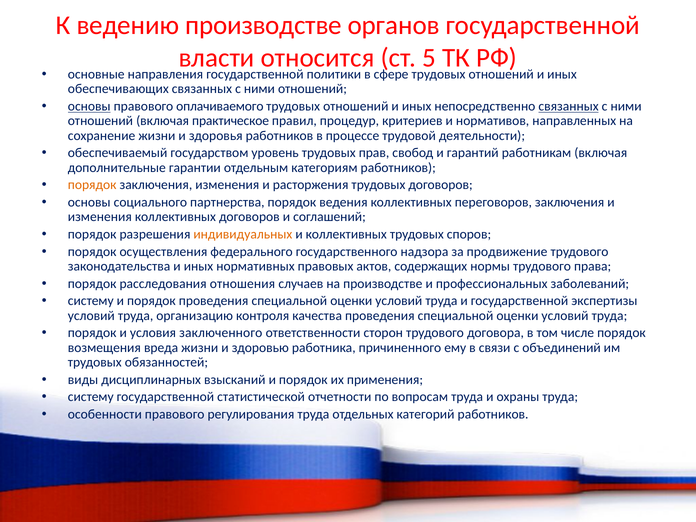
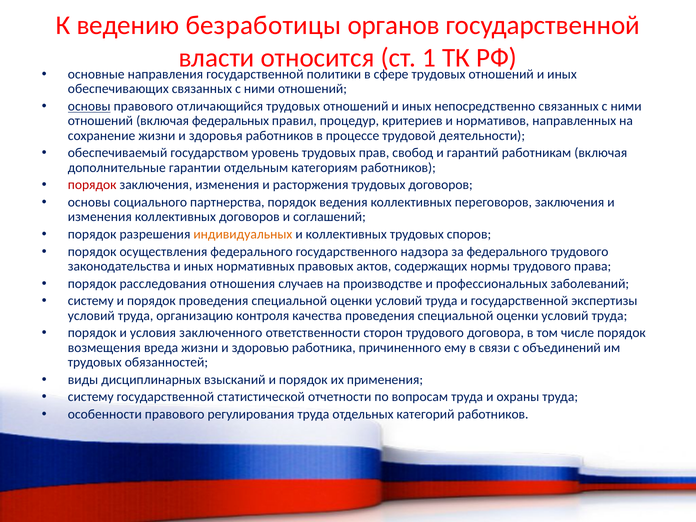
ведению производстве: производстве -> безработицы (263, 25)
5: 5 -> 1 (429, 58)
оплачиваемого: оплачиваемого -> отличающийся (220, 106)
связанных underline: present -> none (569, 106)
практическое: практическое -> федеральных (231, 121)
порядок colour: orange -> red (92, 185)
за продвижение: продвижение -> федерального (507, 252)
